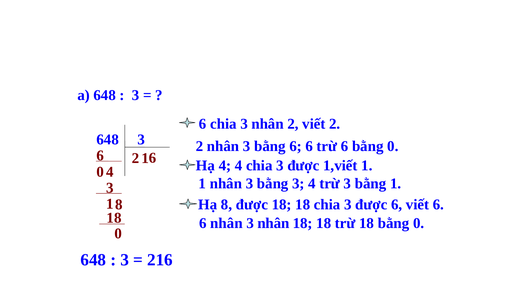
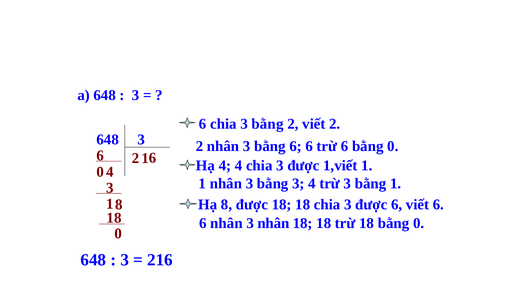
chia 3 nhân: nhân -> bằng (267, 124)
